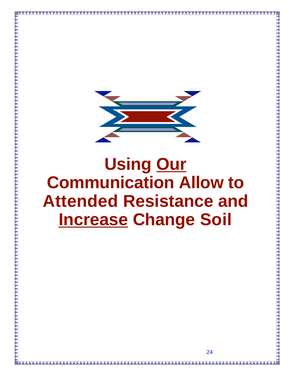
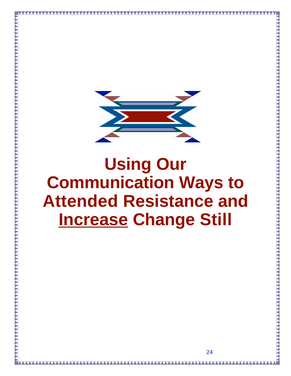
Our underline: present -> none (171, 165)
Allow: Allow -> Ways (201, 183)
Soil: Soil -> Still (216, 220)
